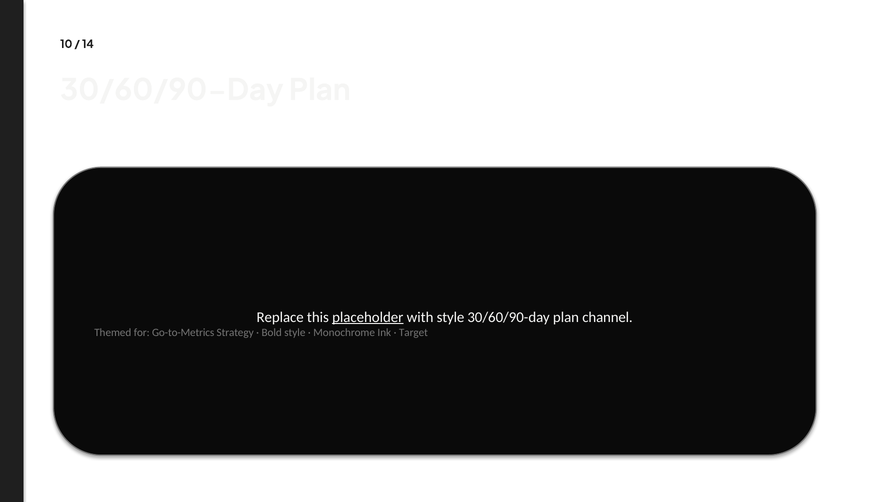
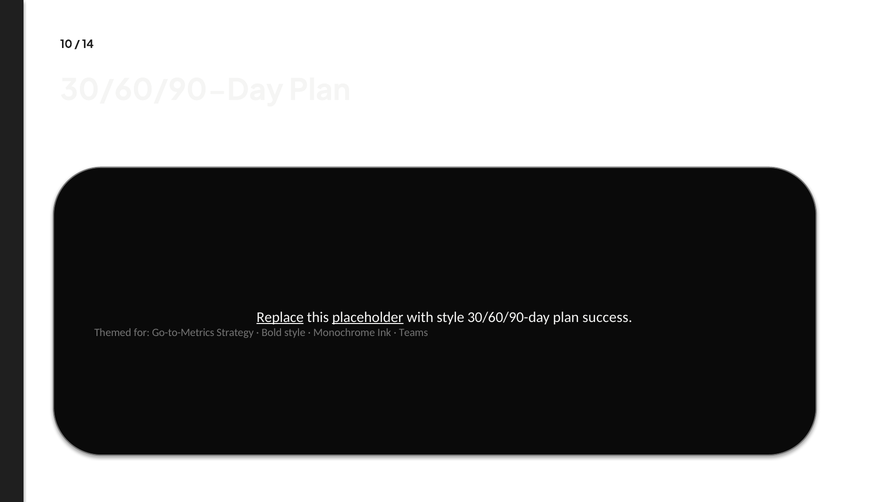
Replace underline: none -> present (280, 317)
channel: channel -> success (607, 317)
Target: Target -> Teams (413, 332)
